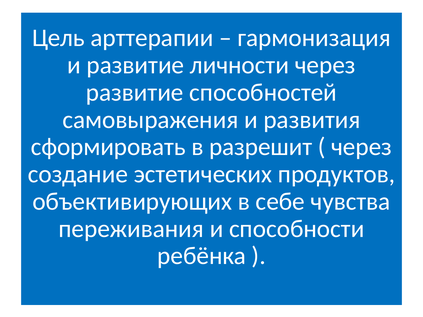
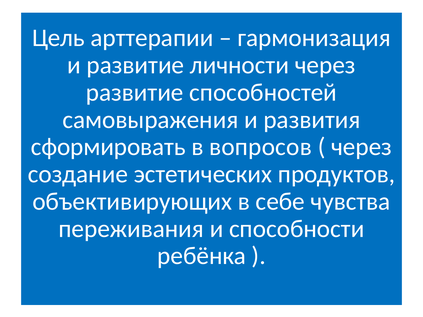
разрешит: разрешит -> вопросов (260, 147)
